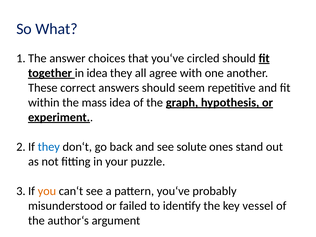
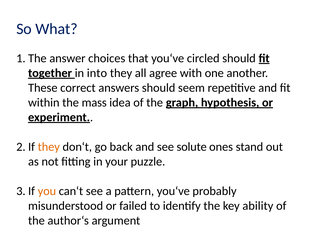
in idea: idea -> into (97, 73)
they colour: blue -> orange (49, 147)
vessel: vessel -> ability (258, 206)
